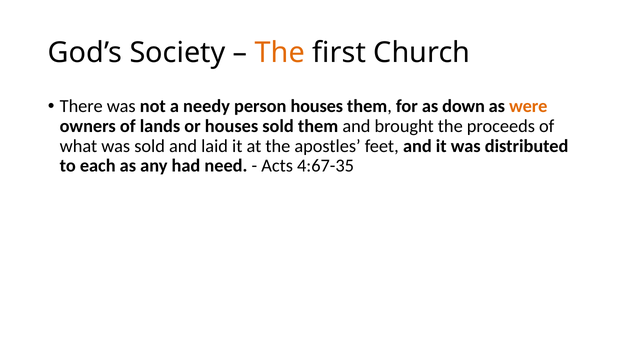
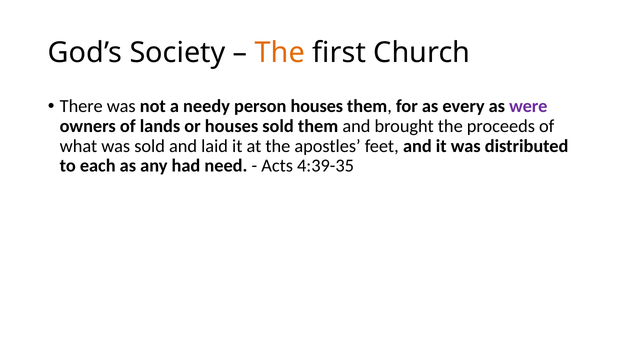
down: down -> every (463, 106)
were colour: orange -> purple (528, 106)
4:67-35: 4:67-35 -> 4:39-35 (326, 166)
